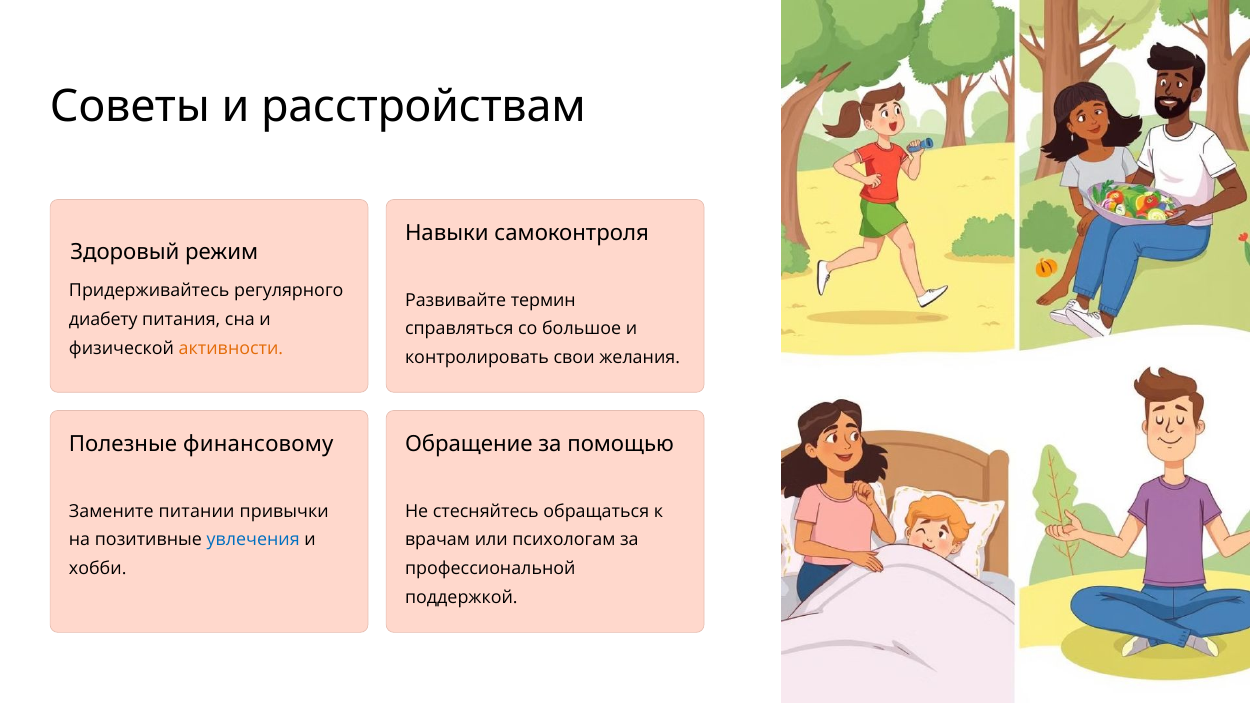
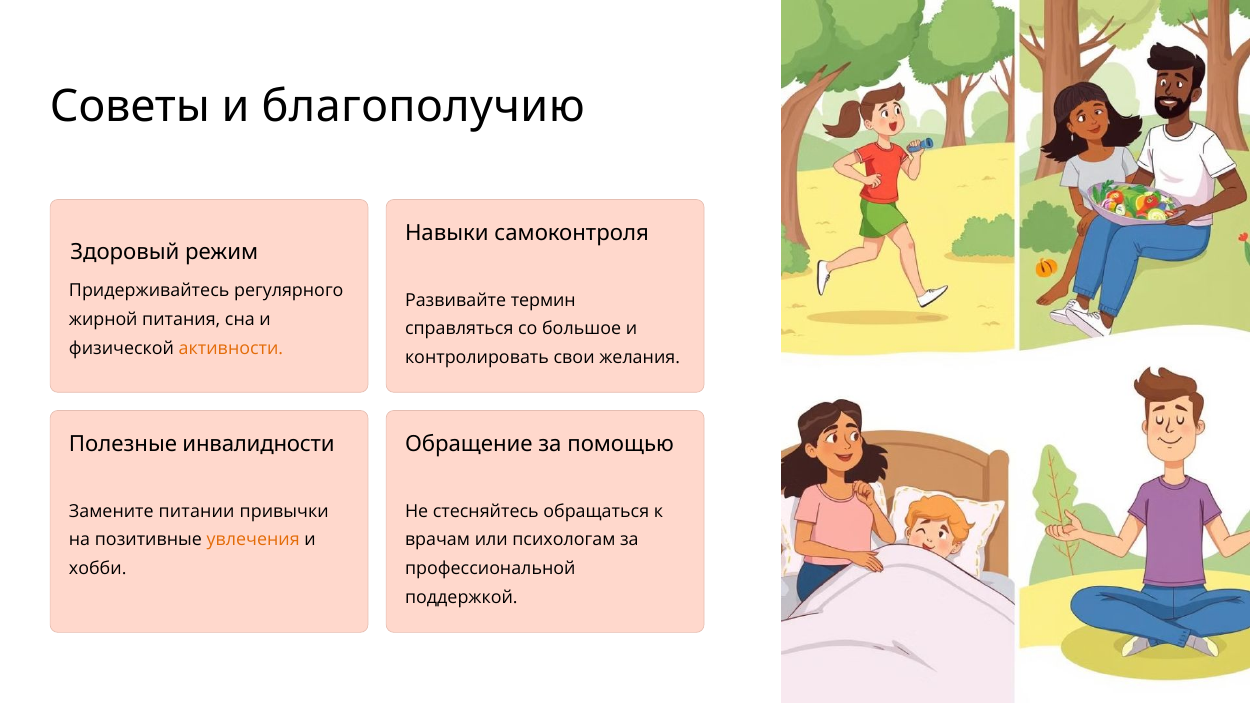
расстройствам: расстройствам -> благополучию (423, 107)
диабету: диабету -> жирной (103, 320)
финансовому: финансовому -> инвалидности (259, 444)
увлечения colour: blue -> orange (253, 540)
